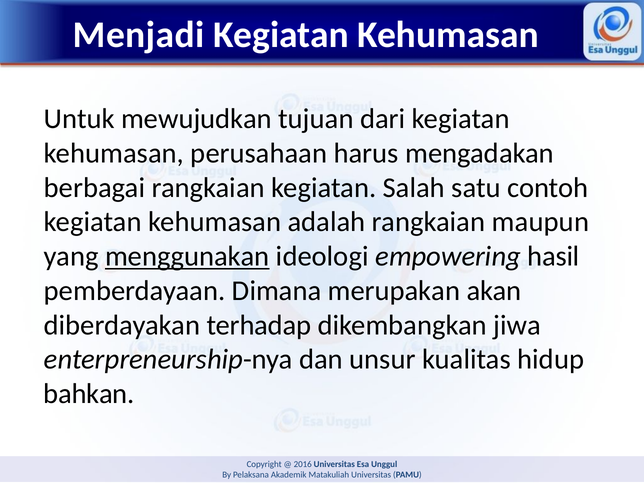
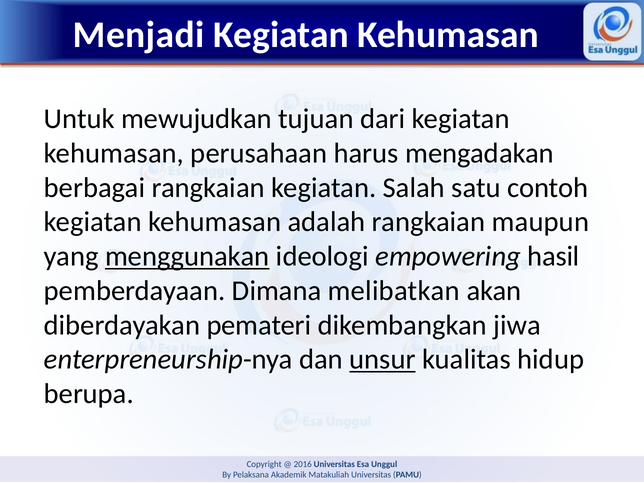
merupakan: merupakan -> melibatkan (394, 291)
terhadap: terhadap -> pemateri (259, 325)
unsur underline: none -> present (383, 359)
bahkan: bahkan -> berupa (89, 394)
